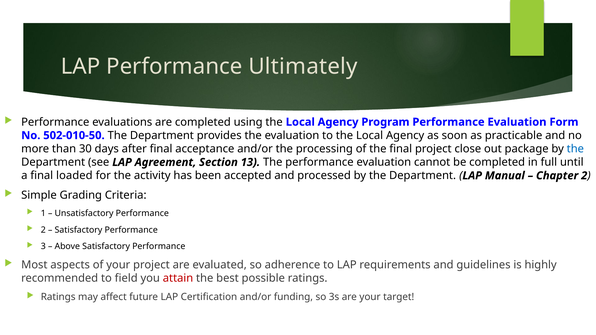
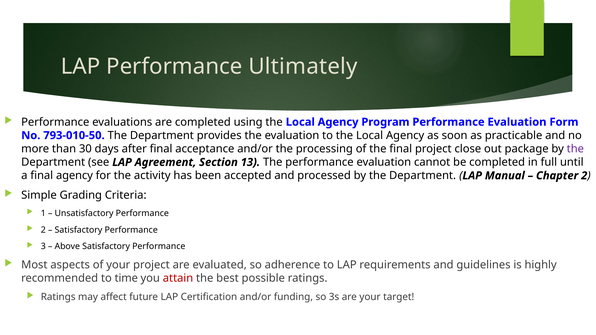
502-010-50: 502-010-50 -> 793-010-50 (74, 136)
the colour: blue -> purple (575, 149)
final loaded: loaded -> agency (74, 176)
field: field -> time (126, 278)
